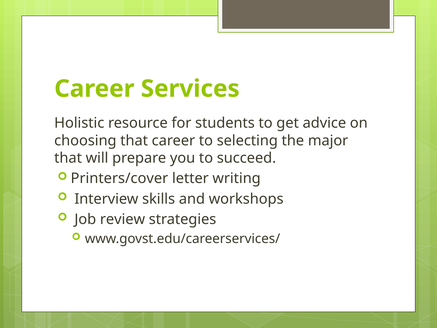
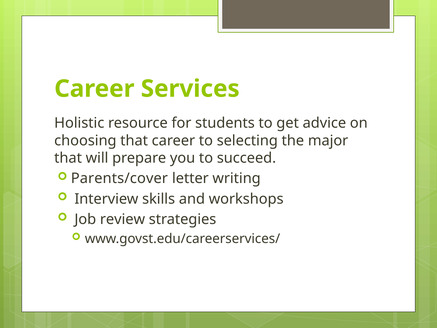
Printers/cover: Printers/cover -> Parents/cover (119, 178)
